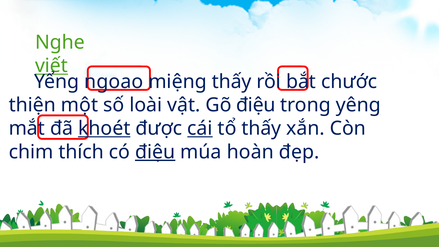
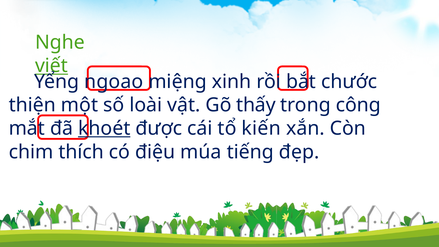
miệng thấy: thấy -> xinh (232, 82)
Gõ điệu: điệu -> thấy (256, 105)
yêng: yêng -> công (358, 105)
cái underline: present -> none (200, 128)
tổ thấy: thấy -> kiến (261, 128)
điệu underline: present -> none (155, 152)
hoàn: hoàn -> tiếng (250, 152)
